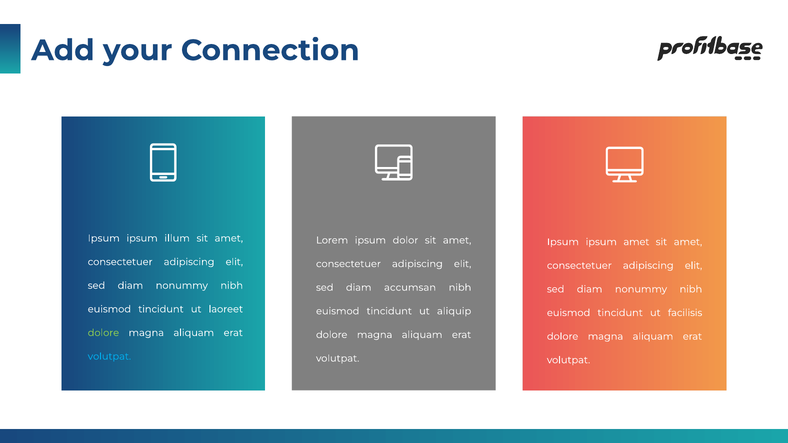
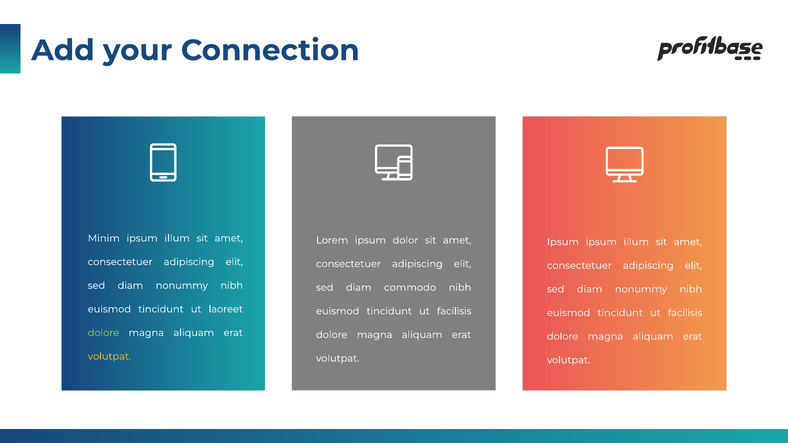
Ipsum: Ipsum -> Minim (104, 238)
amet: amet -> illum (636, 242)
accumsan: accumsan -> commodo (410, 288)
aliquip: aliquip -> facilisis (454, 311)
volutpat colour: light blue -> yellow (109, 357)
